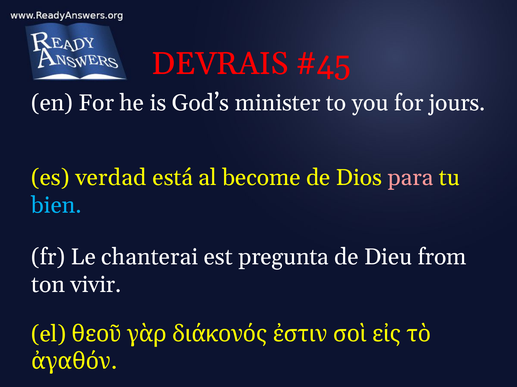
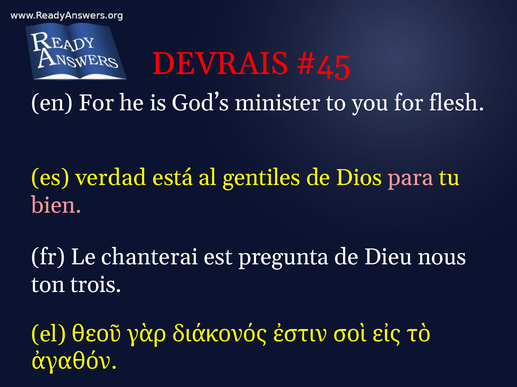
jours: jours -> flesh (457, 103)
become: become -> gentiles (261, 178)
bien colour: light blue -> pink (56, 206)
from: from -> nous (442, 258)
vivir: vivir -> trois (96, 285)
